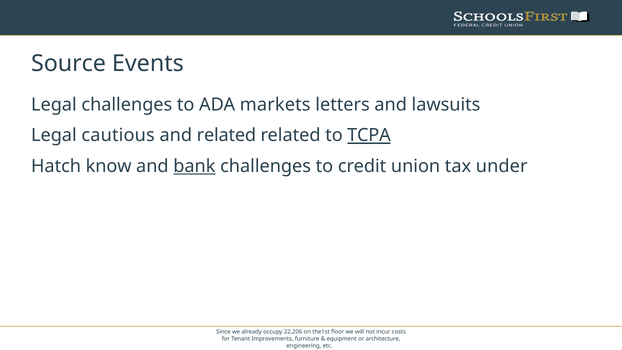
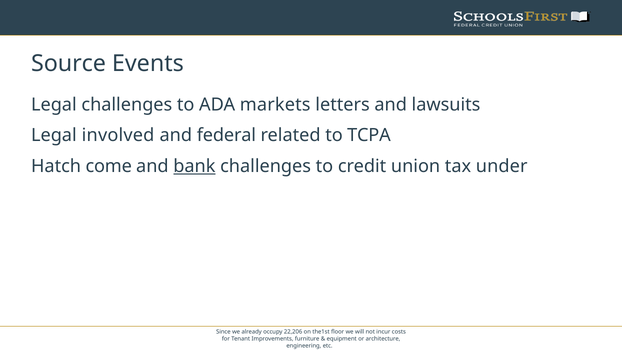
cautious: cautious -> involved (118, 135)
and related: related -> federal (226, 135)
TCPA underline: present -> none (369, 135)
know: know -> come (109, 166)
